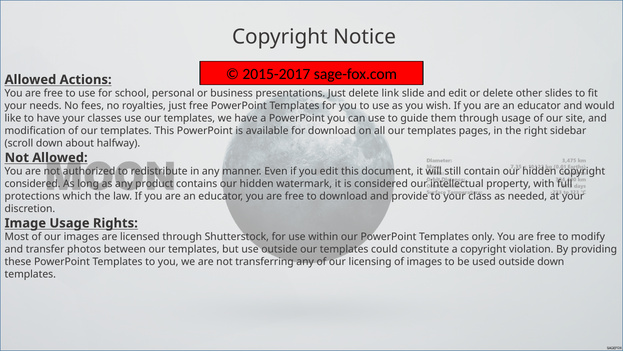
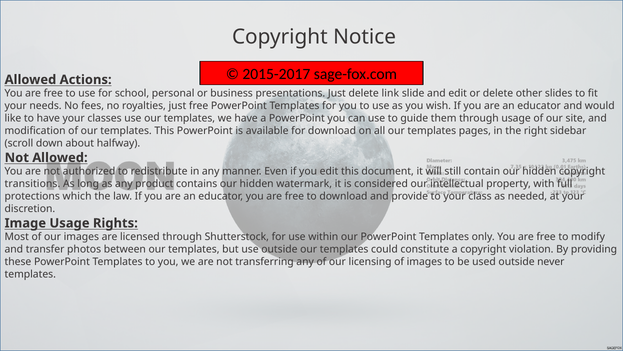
considered: considered -> transitions (32, 184)
outside down: down -> never (551, 262)
